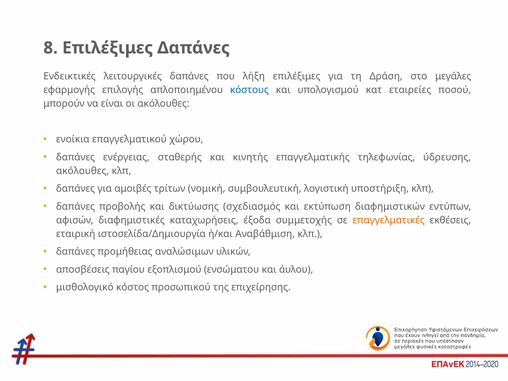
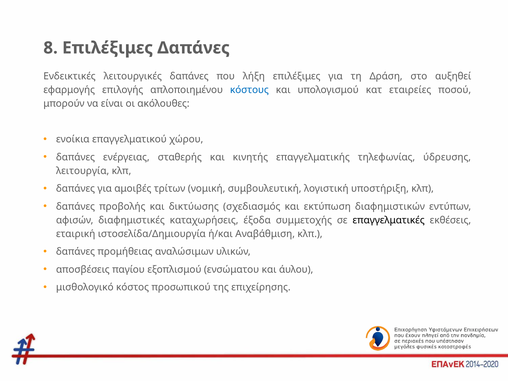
μεγάλες: μεγάλες -> αυξηθεί (453, 76)
ακόλουθες: ακόλουθες -> λειτουργία (83, 171)
επαγγελματικές colour: orange -> black (389, 220)
